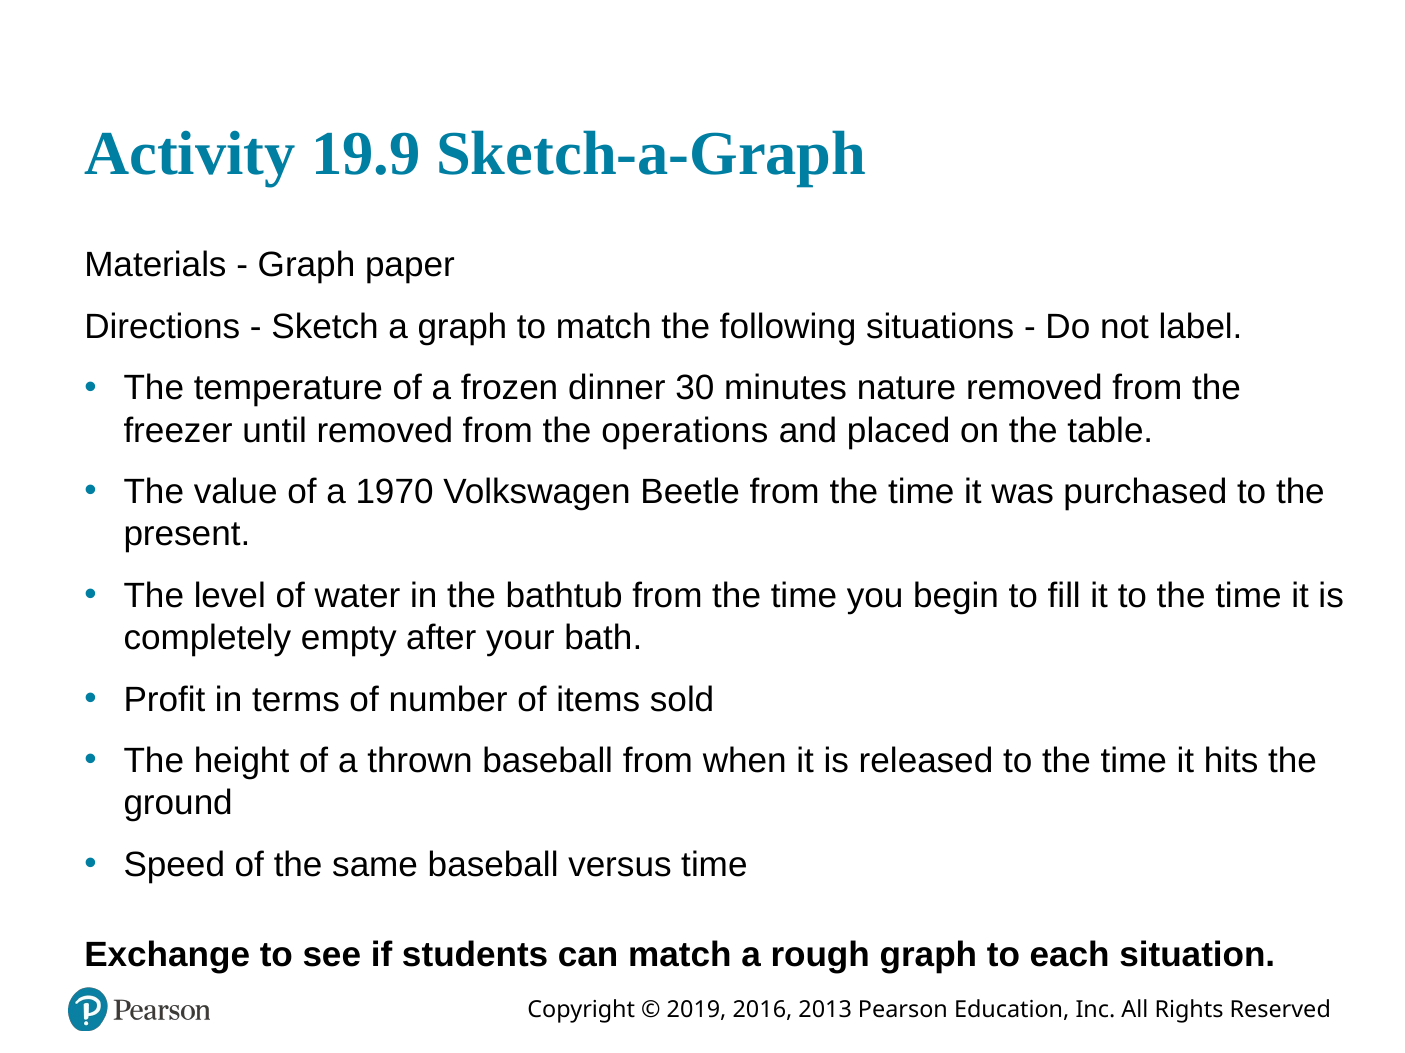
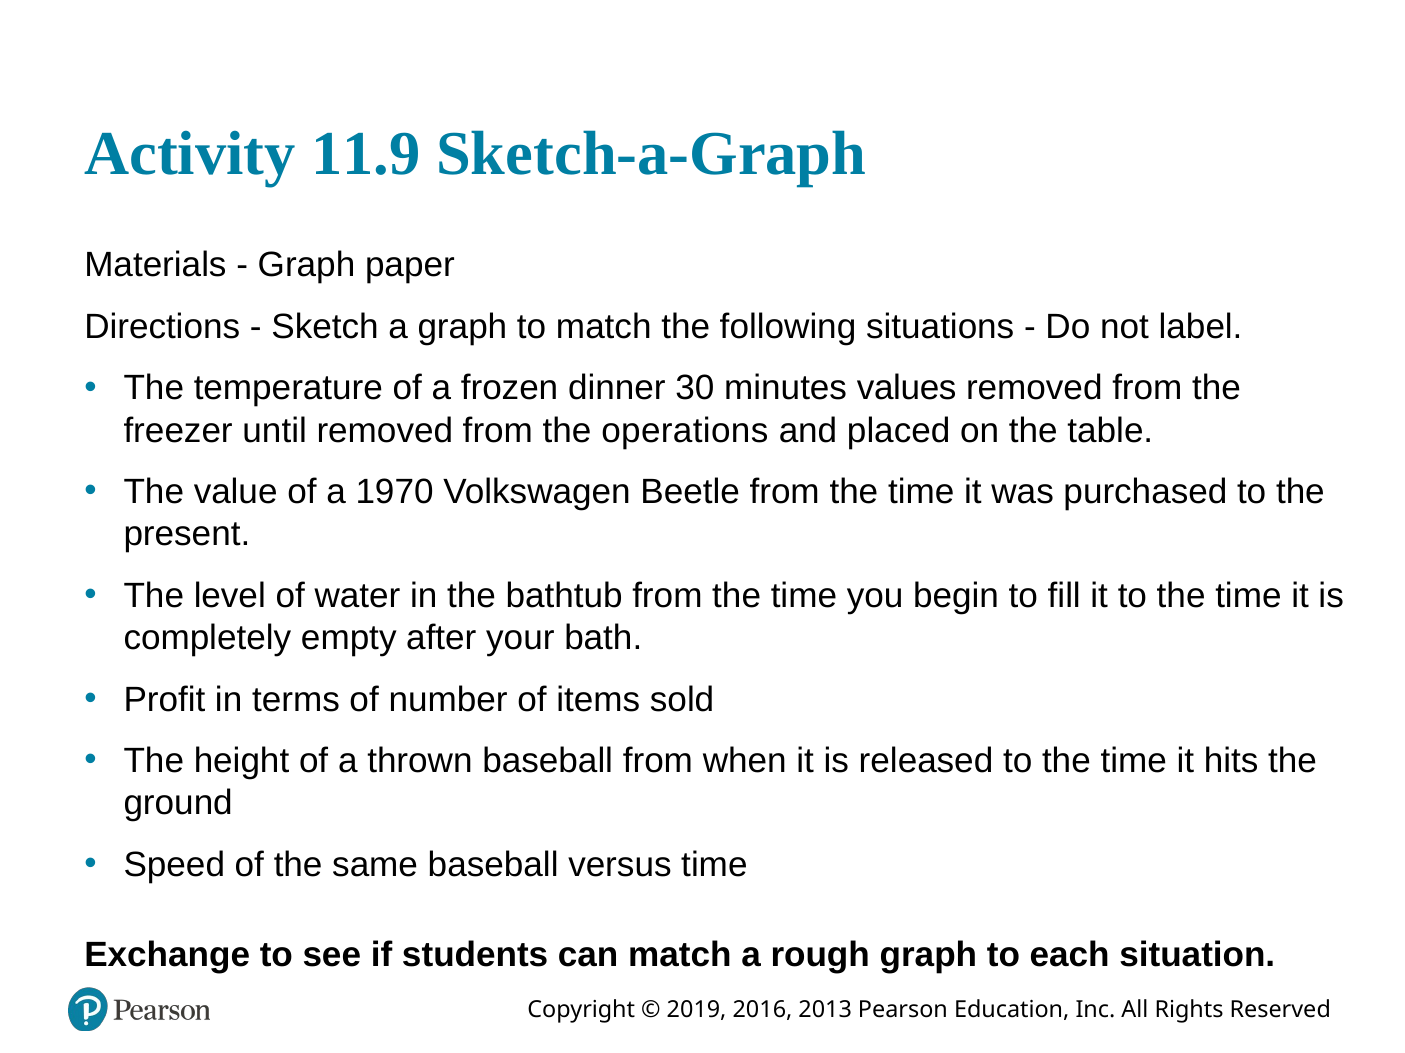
19.9: 19.9 -> 11.9 (366, 154)
nature: nature -> values (907, 389)
